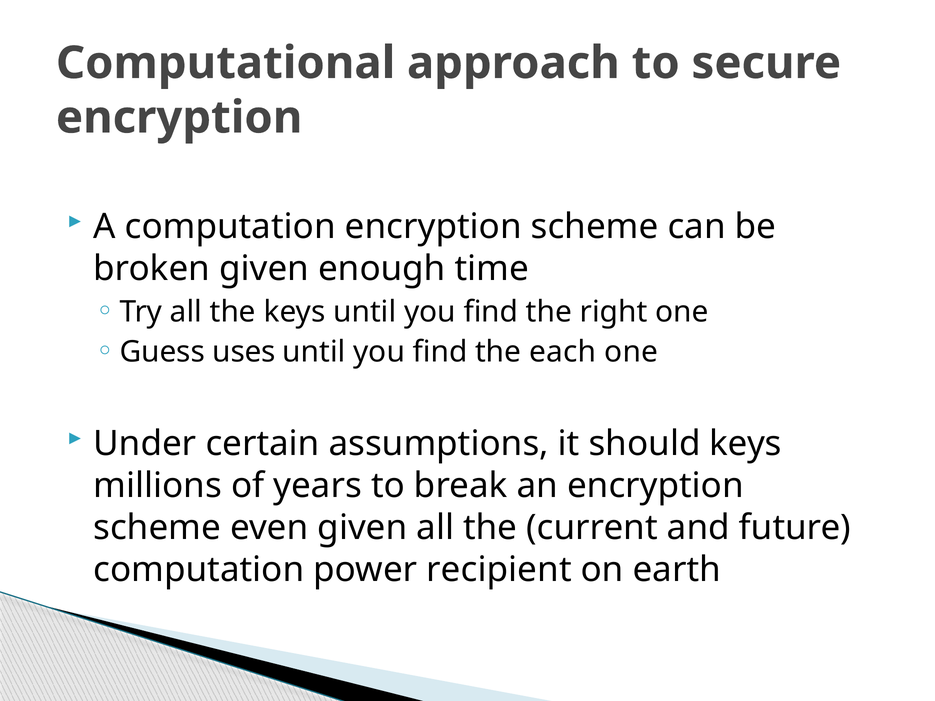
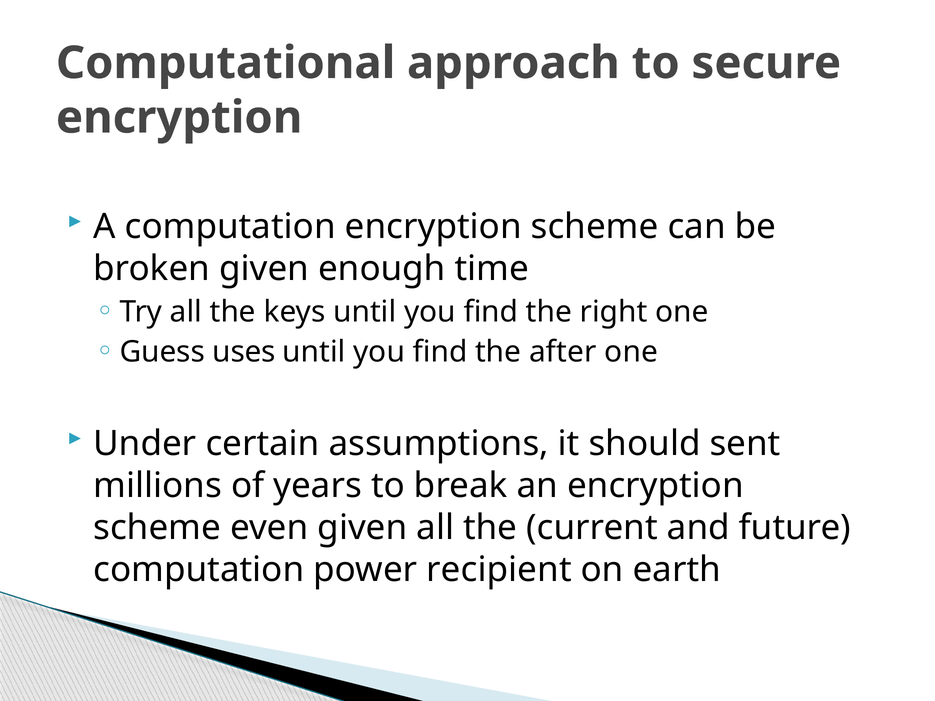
each: each -> after (563, 352)
should keys: keys -> sent (745, 444)
